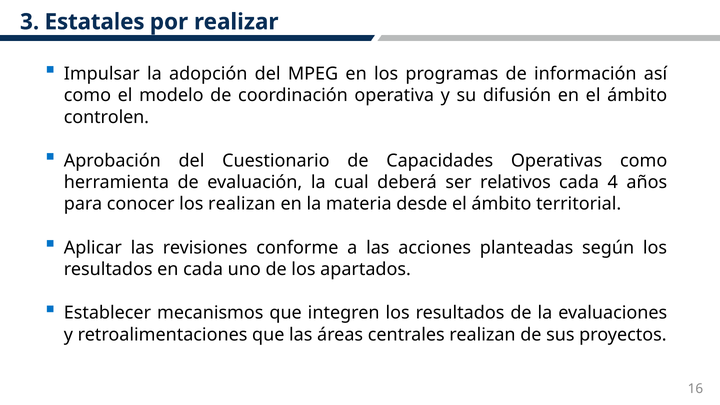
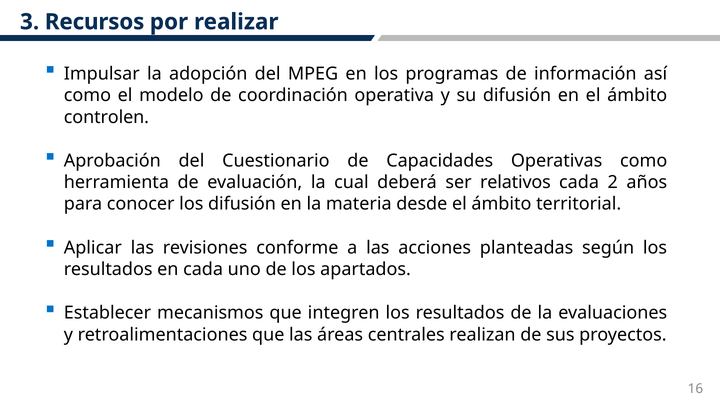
Estatales: Estatales -> Recursos (95, 22)
4: 4 -> 2 (613, 182)
los realizan: realizan -> difusión (242, 204)
